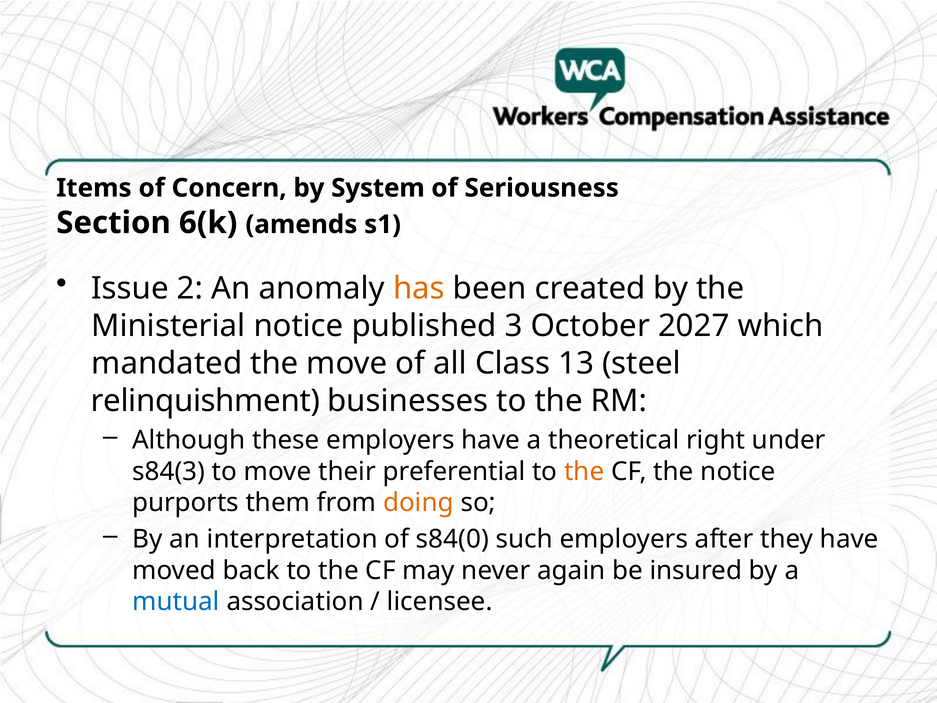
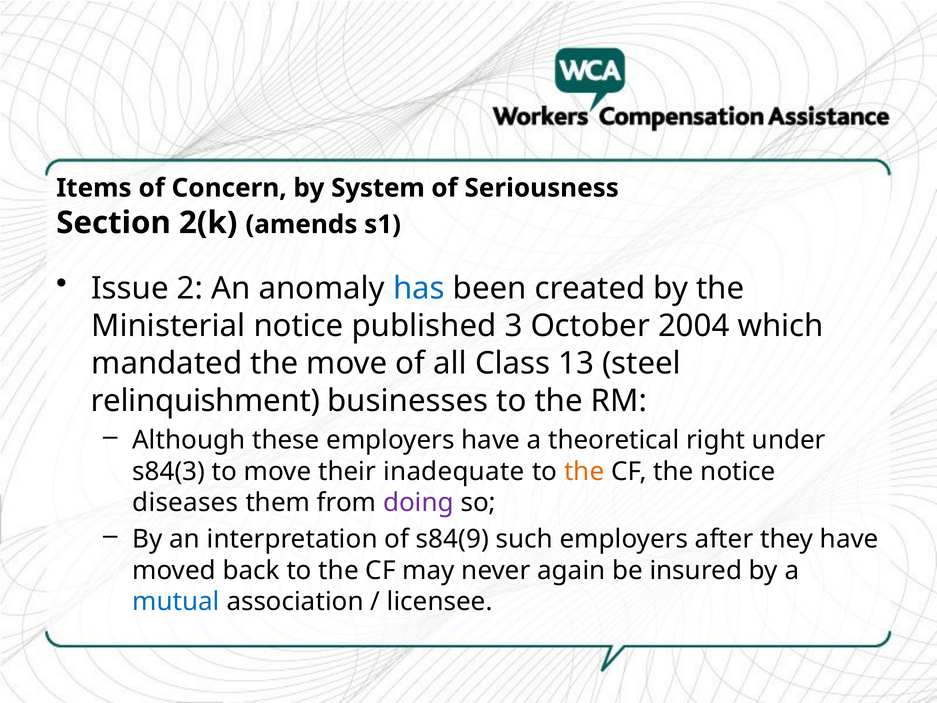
6(k: 6(k -> 2(k (208, 223)
has colour: orange -> blue (419, 288)
2027: 2027 -> 2004 (694, 326)
preferential: preferential -> inadequate (454, 471)
purports: purports -> diseases (185, 503)
doing colour: orange -> purple (418, 503)
s84(0: s84(0 -> s84(9 (452, 539)
